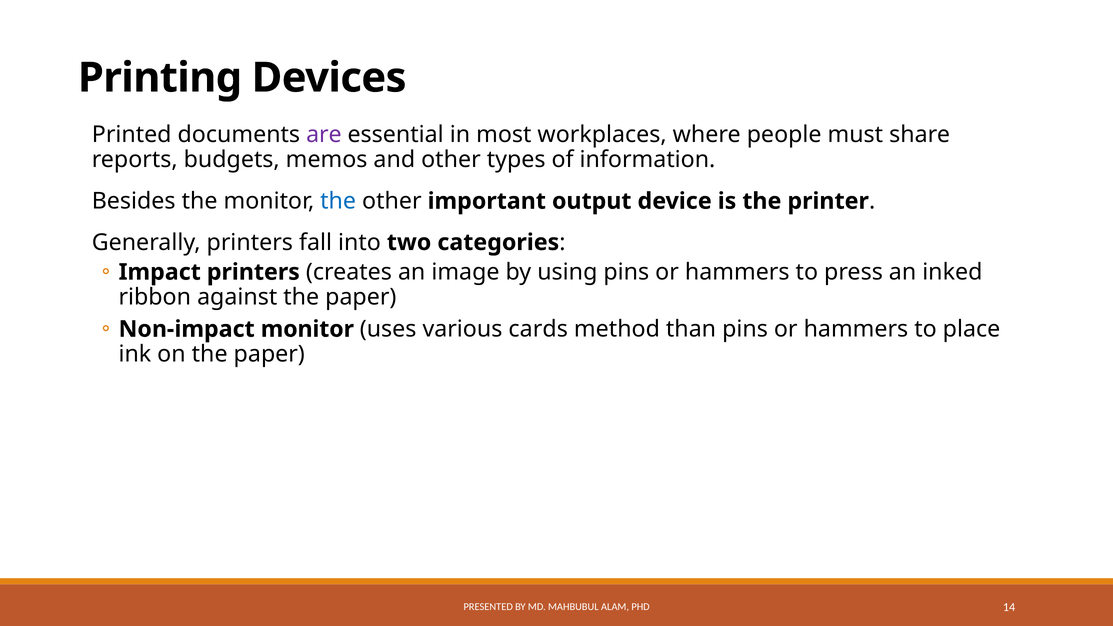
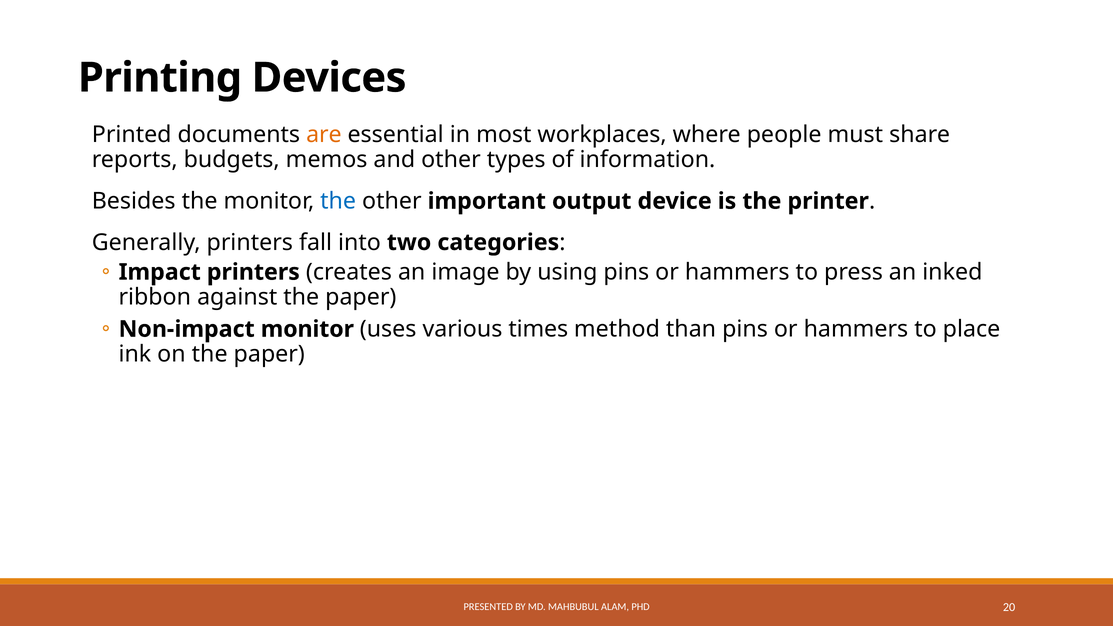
are colour: purple -> orange (324, 135)
cards: cards -> times (538, 329)
14: 14 -> 20 (1009, 607)
